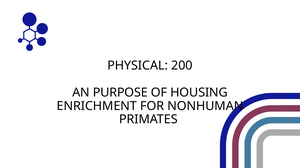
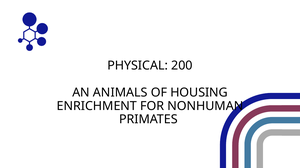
PURPOSE: PURPOSE -> ANIMALS (120, 93)
